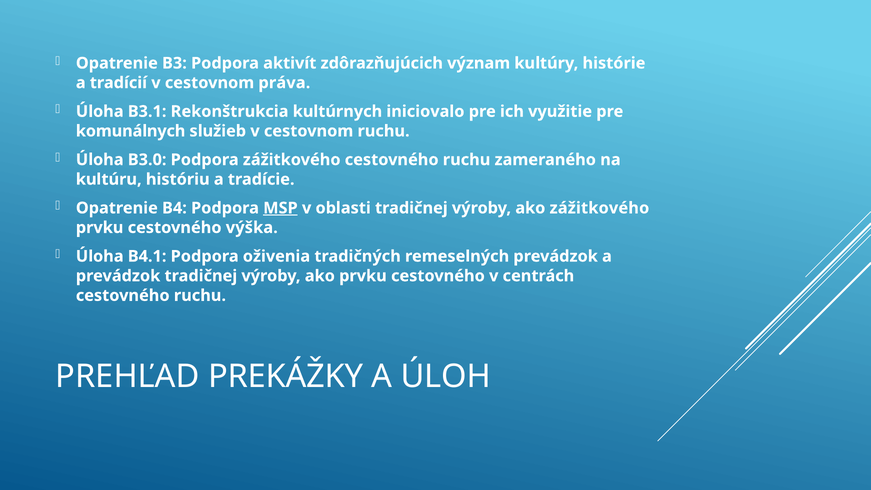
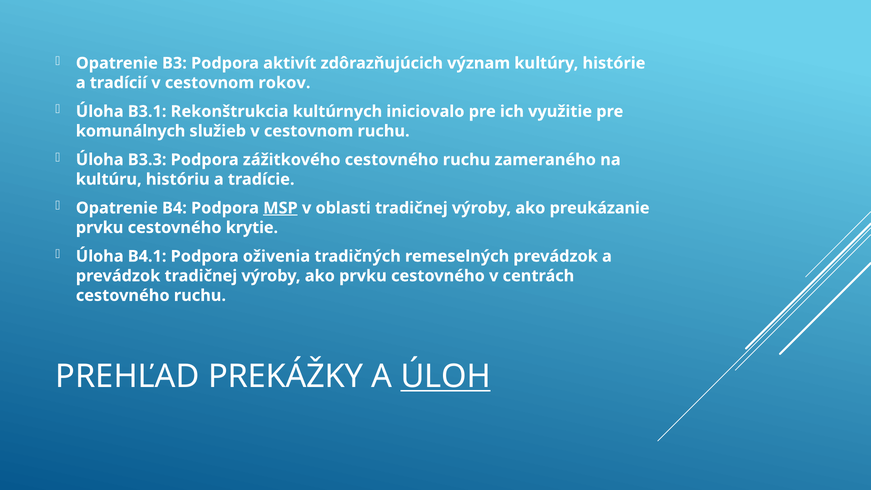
práva: práva -> rokov (284, 83)
B3.0: B3.0 -> B3.3 (147, 160)
ako zážitkového: zážitkového -> preukázanie (600, 208)
výška: výška -> krytie (252, 228)
ÚLOH underline: none -> present (446, 377)
